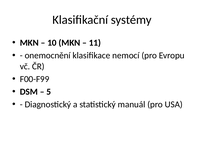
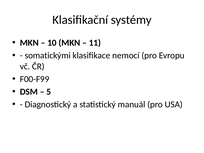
onemocnění: onemocnění -> somatickými (48, 55)
